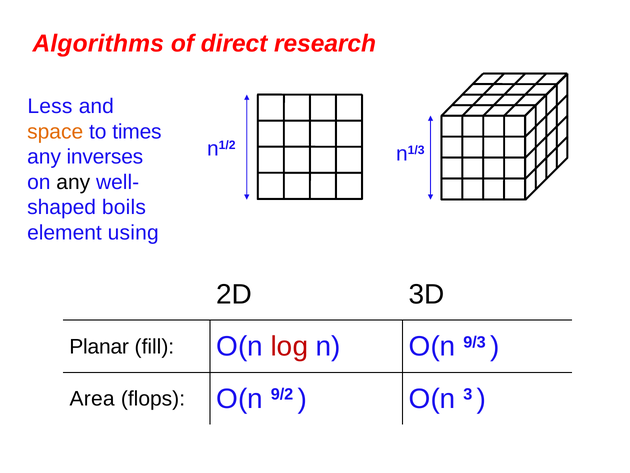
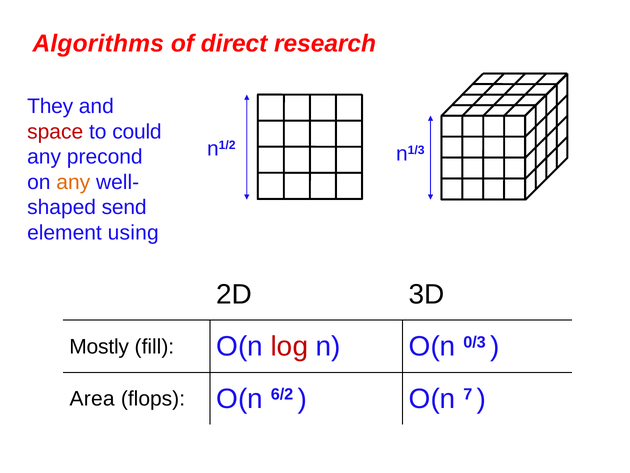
Less: Less -> They (50, 106)
space colour: orange -> red (55, 132)
times: times -> could (137, 132)
inverses: inverses -> precond (105, 157)
any colour: black -> orange (73, 182)
boils: boils -> send (124, 207)
Planar: Planar -> Mostly (99, 346)
9/3: 9/3 -> 0/3 (475, 342)
9/2: 9/2 -> 6/2 (282, 394)
3: 3 -> 7 (468, 394)
